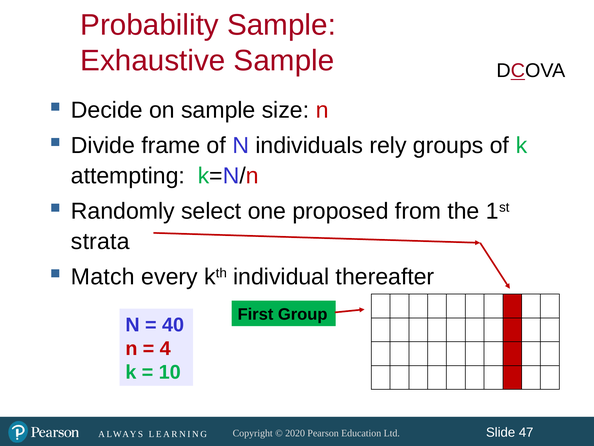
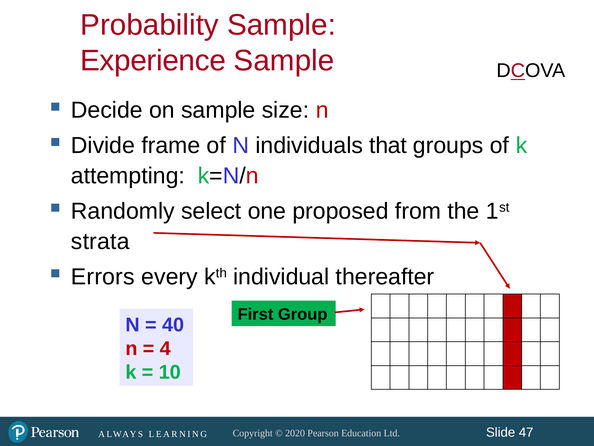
Exhaustive: Exhaustive -> Experience (153, 61)
rely: rely -> that (388, 145)
Match: Match -> Errors (103, 276)
